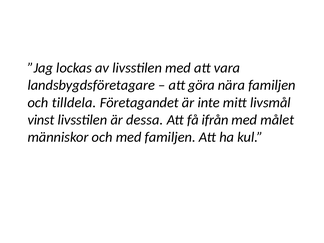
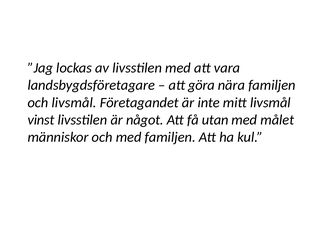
och tilldela: tilldela -> livsmål (74, 103)
dessa: dessa -> något (145, 120)
ifrån: ifrån -> utan (215, 120)
